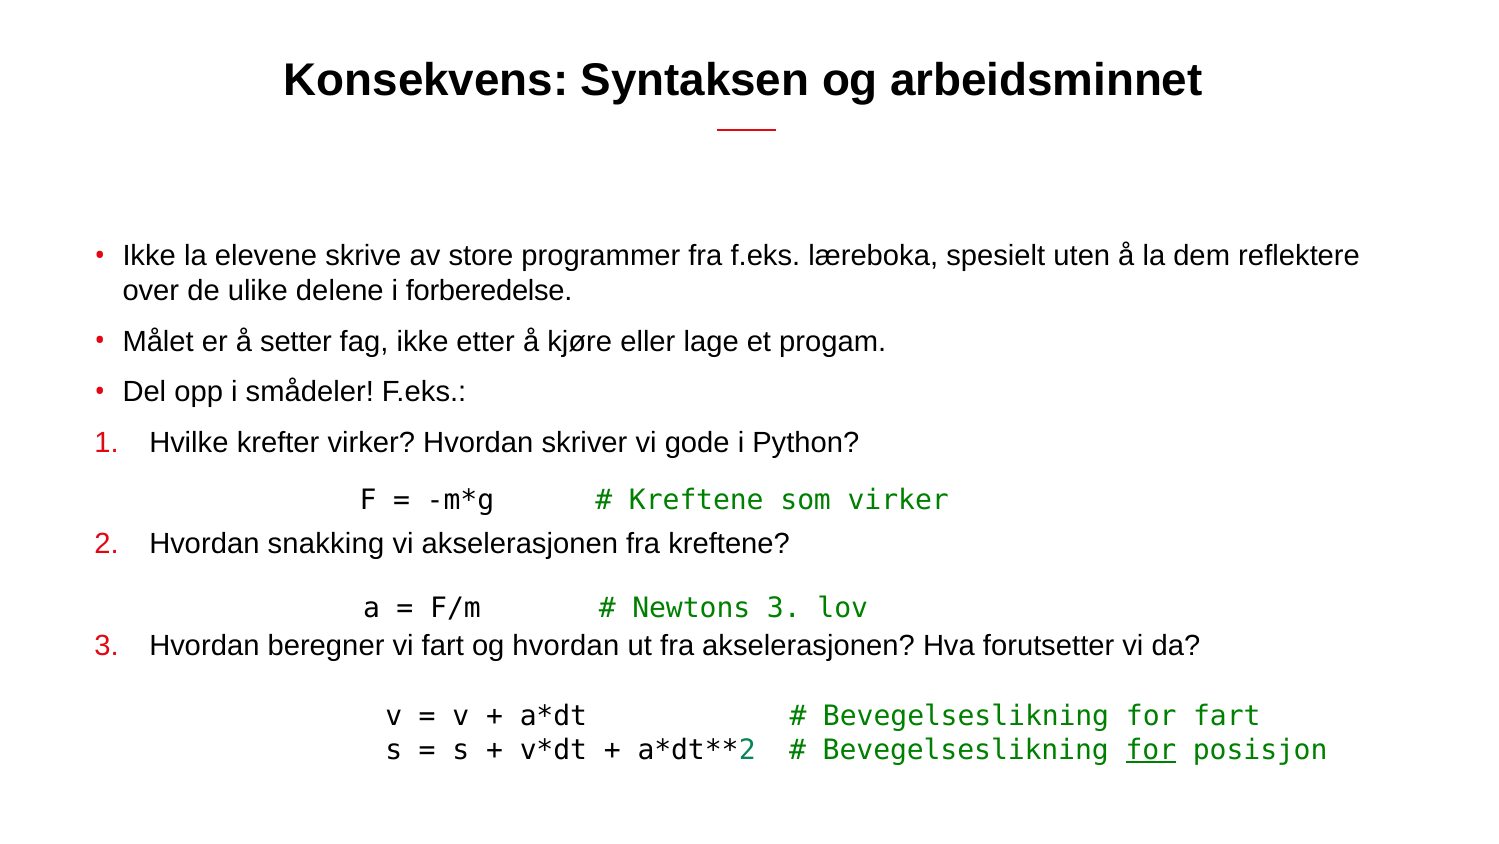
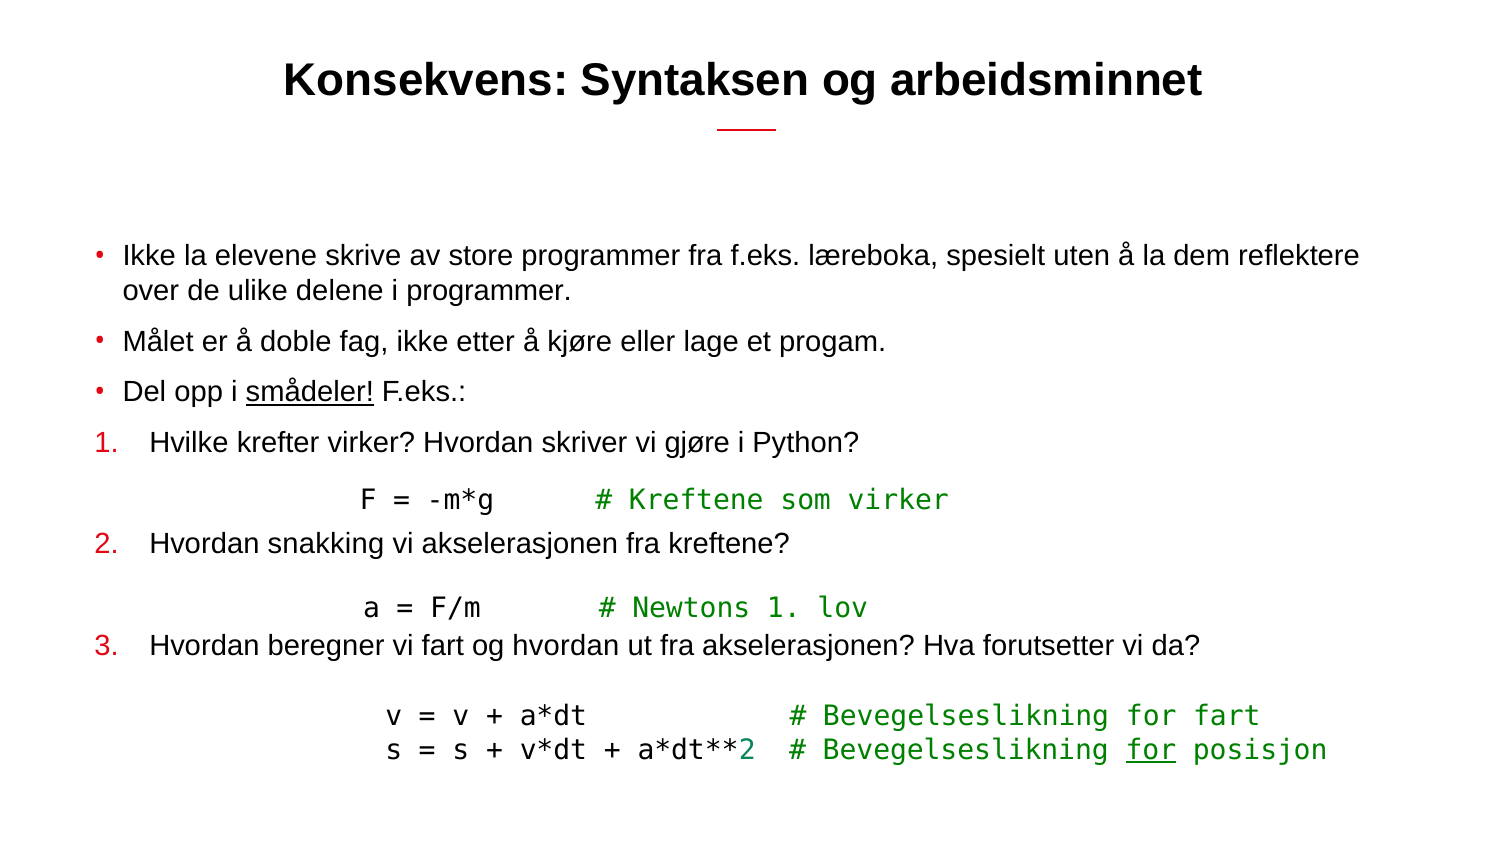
i forberedelse: forberedelse -> programmer (489, 291)
setter: setter -> doble (296, 341)
smådeler underline: none -> present (310, 392)
gode: gode -> gjøre (697, 443)
Newtons 3: 3 -> 1 (784, 608)
